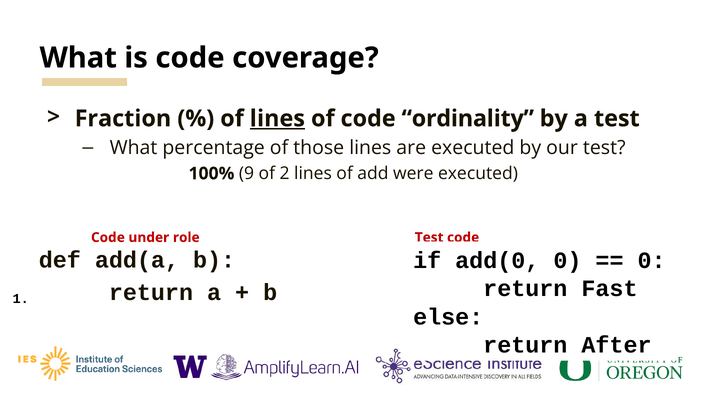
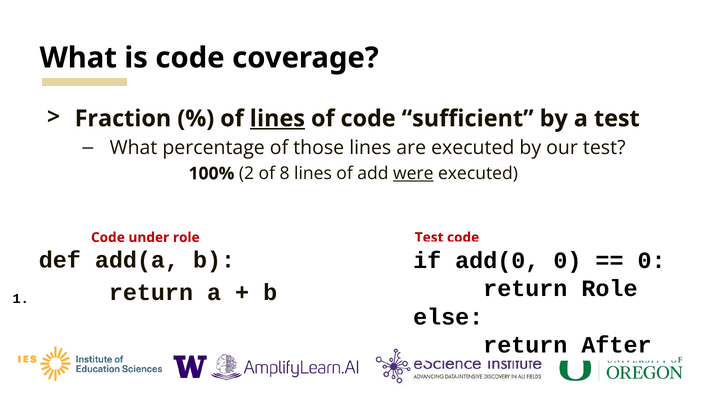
ordinality: ordinality -> sufficient (468, 118)
9: 9 -> 2 (247, 173)
2: 2 -> 8 (285, 173)
were underline: none -> present (413, 173)
return Fast: Fast -> Role (609, 288)
